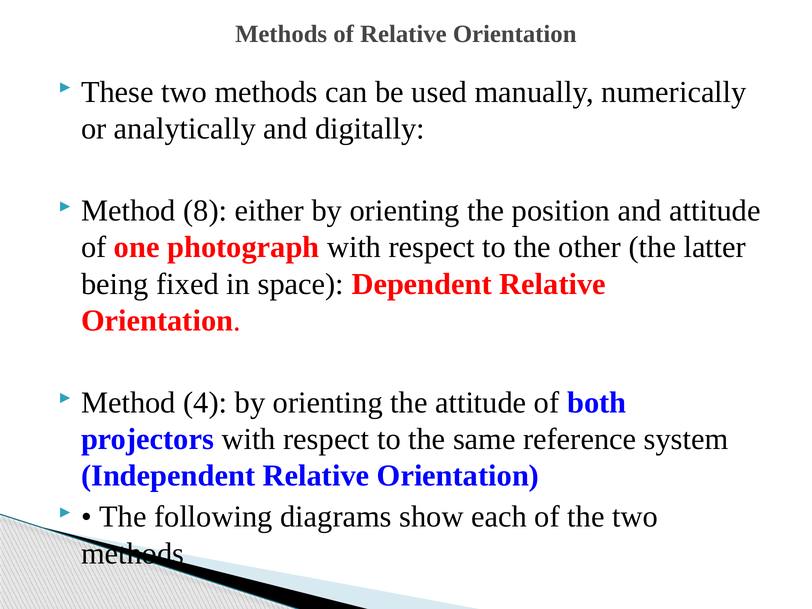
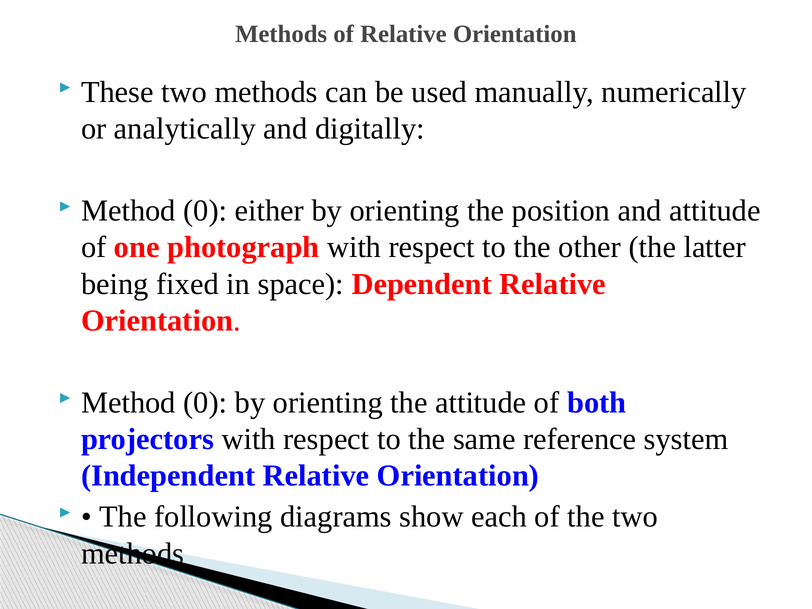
8: 8 -> 0 (205, 211)
4: 4 -> 0 (205, 403)
